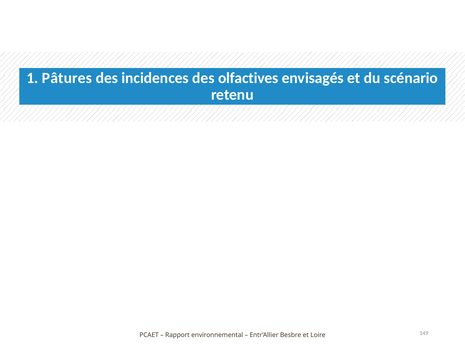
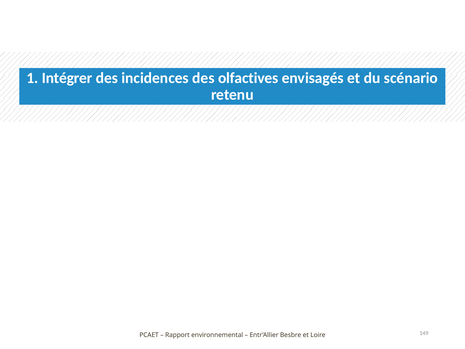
Pâtures: Pâtures -> Intégrer (67, 78)
